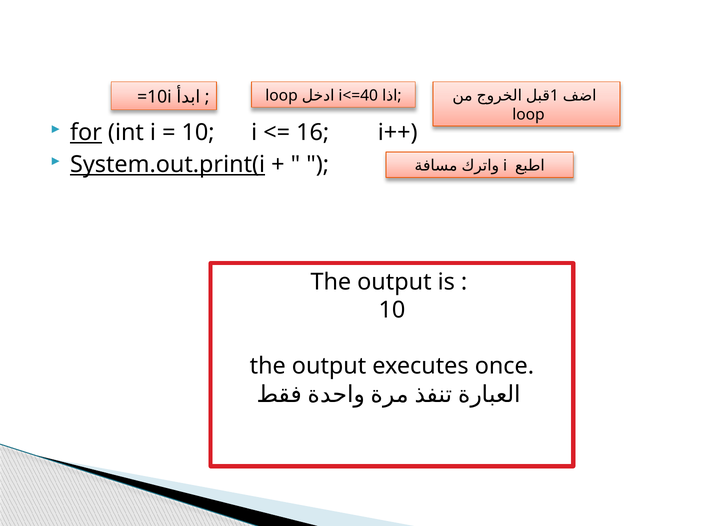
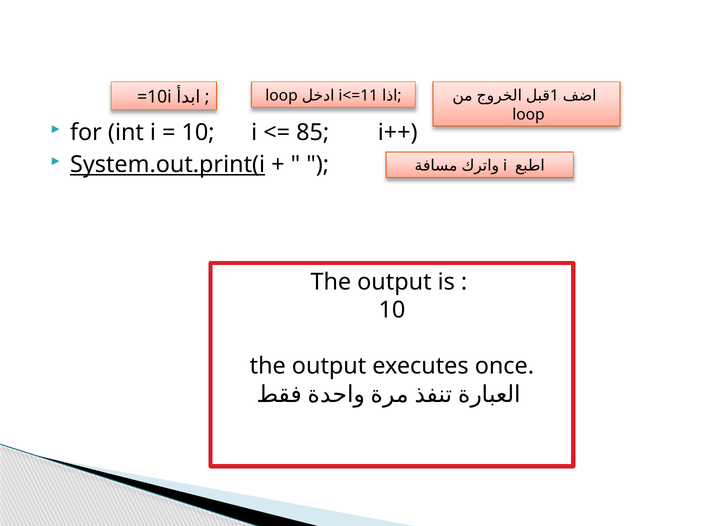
i<=40: i<=40 -> i<=11 (358, 96)
for underline: present -> none (86, 133)
16: 16 -> 85 (313, 133)
